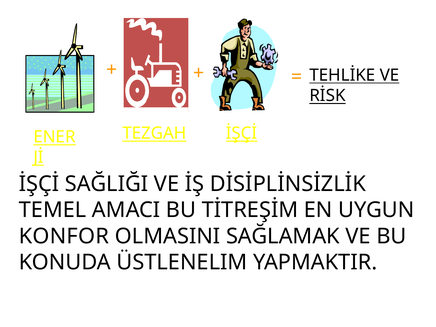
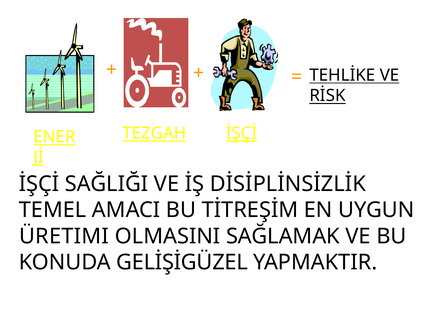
KONFOR: KONFOR -> ÜRETIMI (64, 236)
ÜSTLENELIM: ÜSTLENELIM -> GELİŞİGÜZEL (182, 262)
